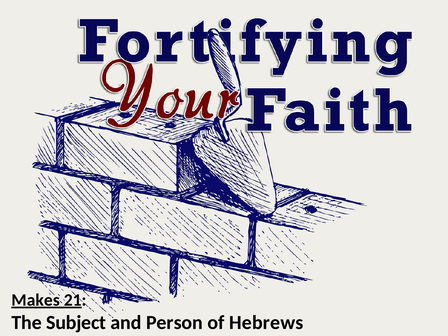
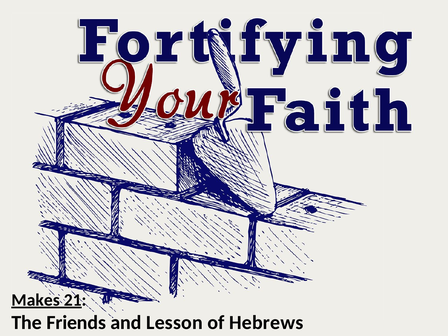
Subject: Subject -> Friends (76, 323)
Person: Person -> Lesson (174, 323)
